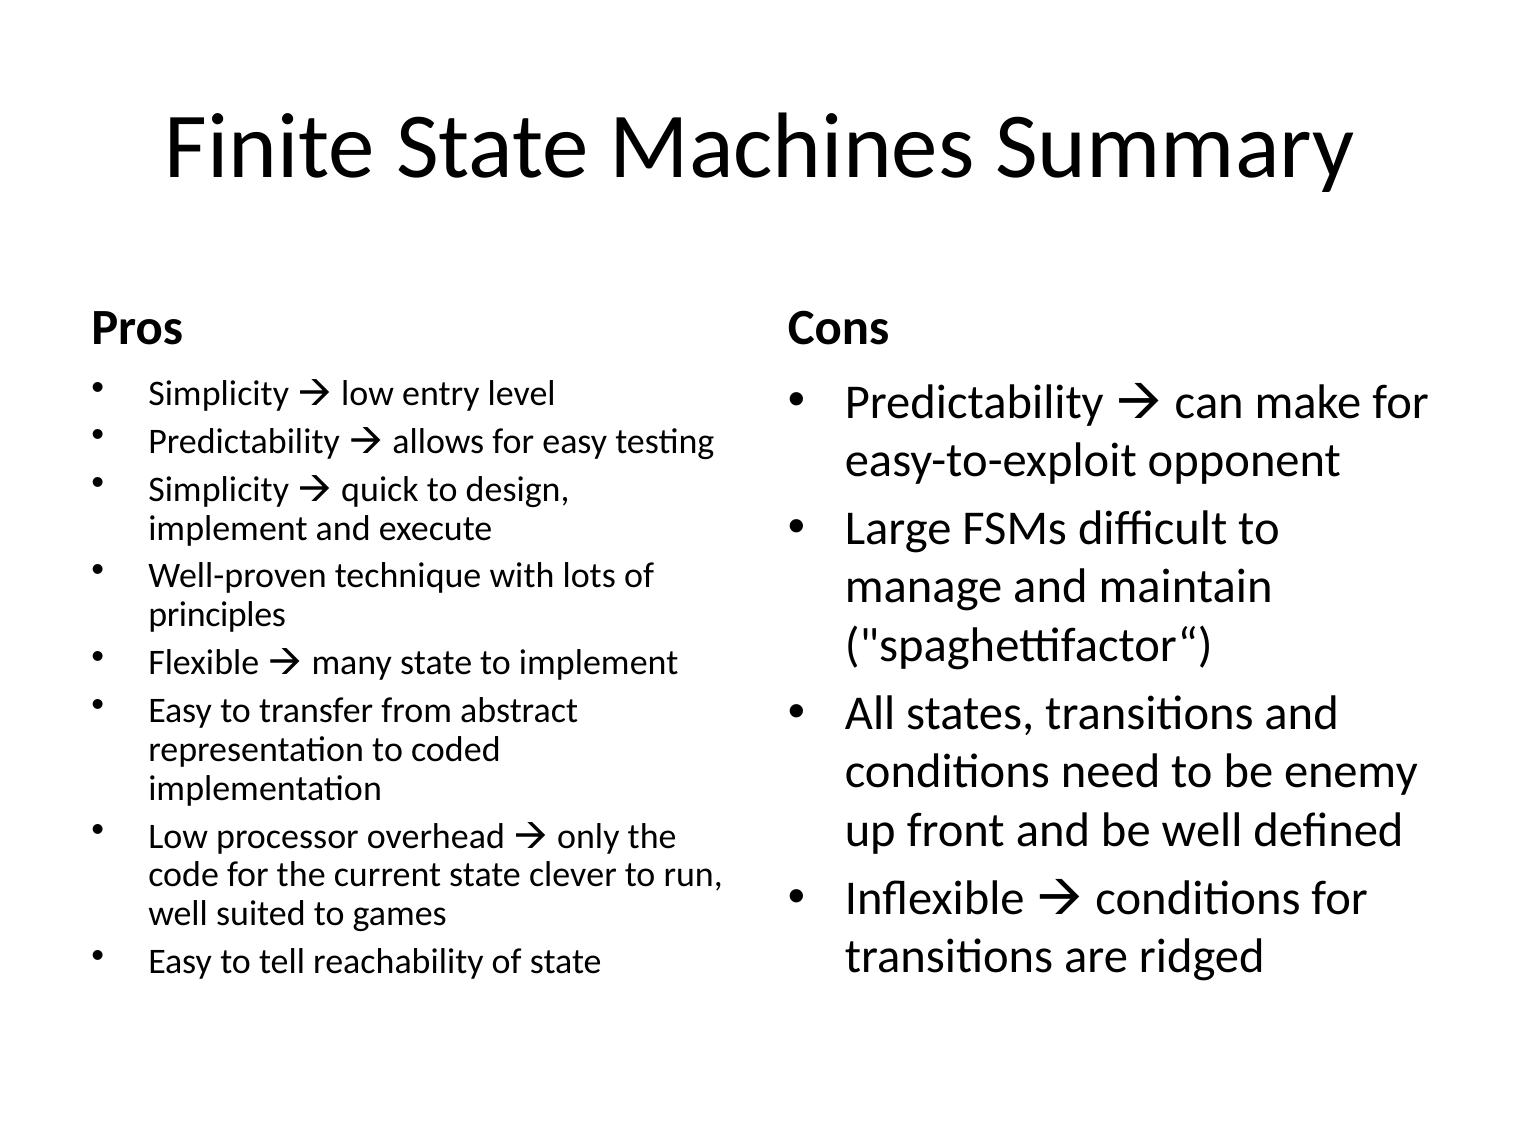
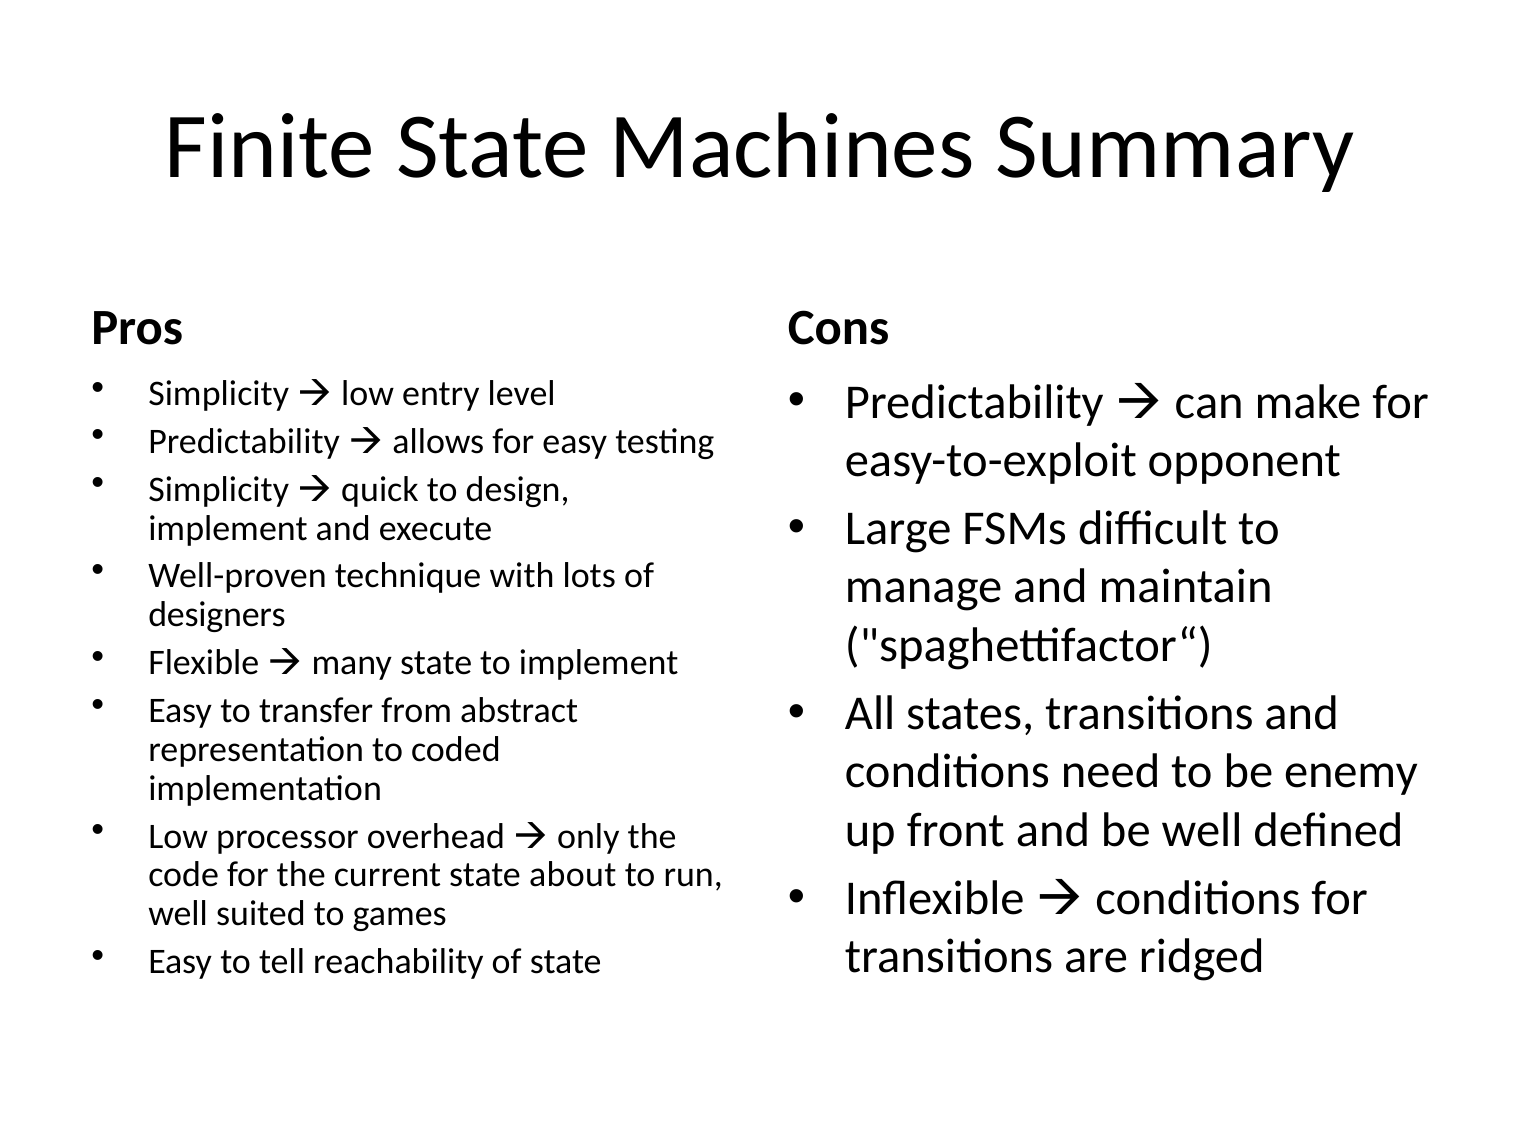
principles: principles -> designers (217, 615)
clever: clever -> about (573, 875)
